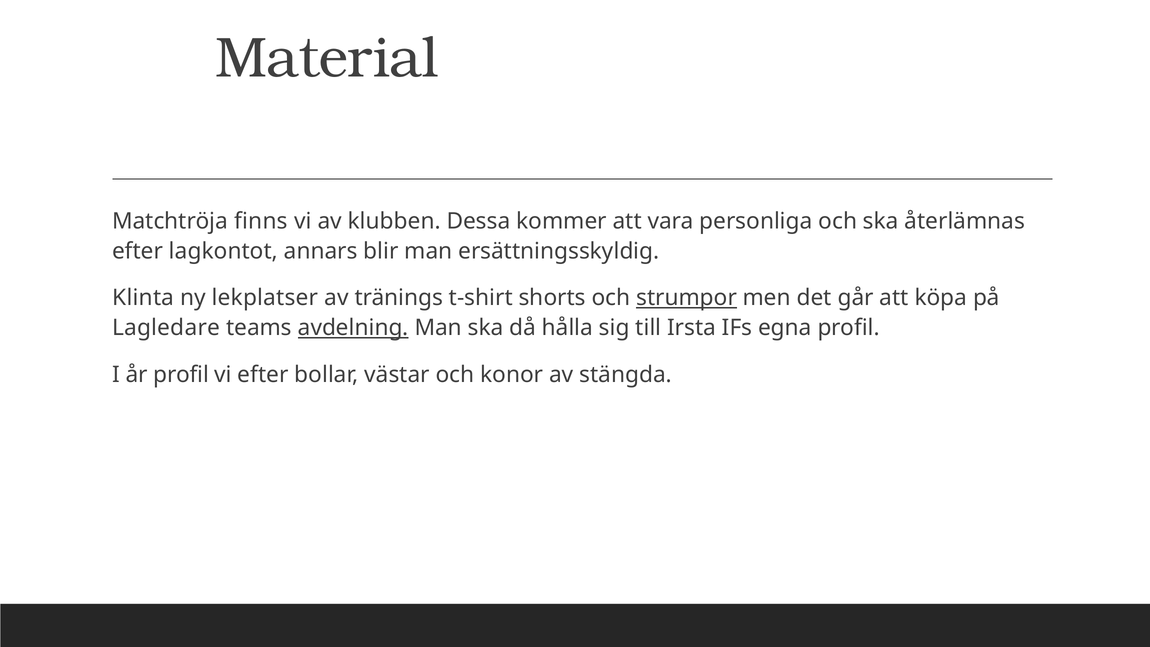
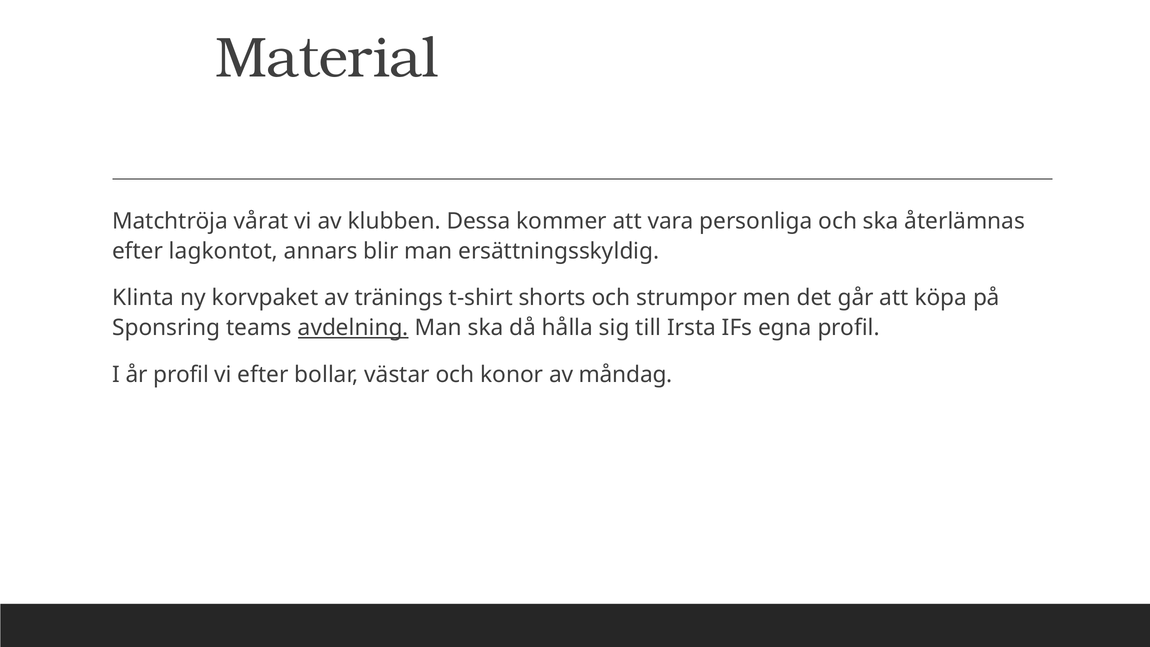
finns: finns -> vårat (261, 221)
lekplatser: lekplatser -> korvpaket (265, 298)
strumpor underline: present -> none (687, 298)
Lagledare: Lagledare -> Sponsring (166, 328)
stängda: stängda -> måndag (626, 375)
